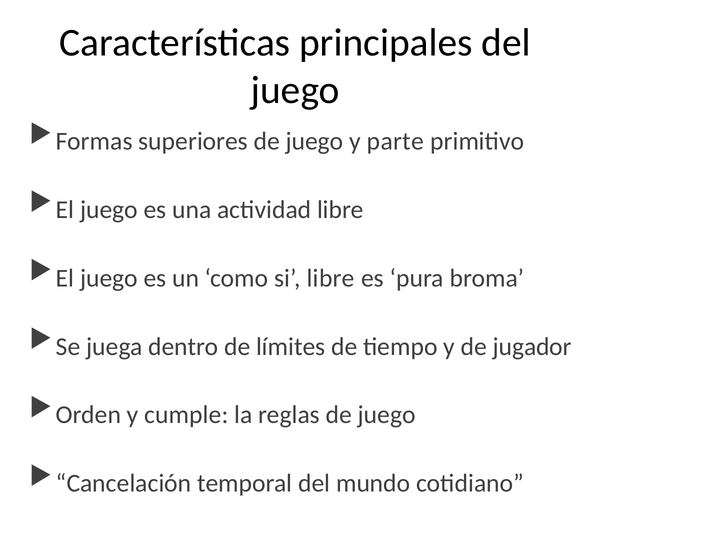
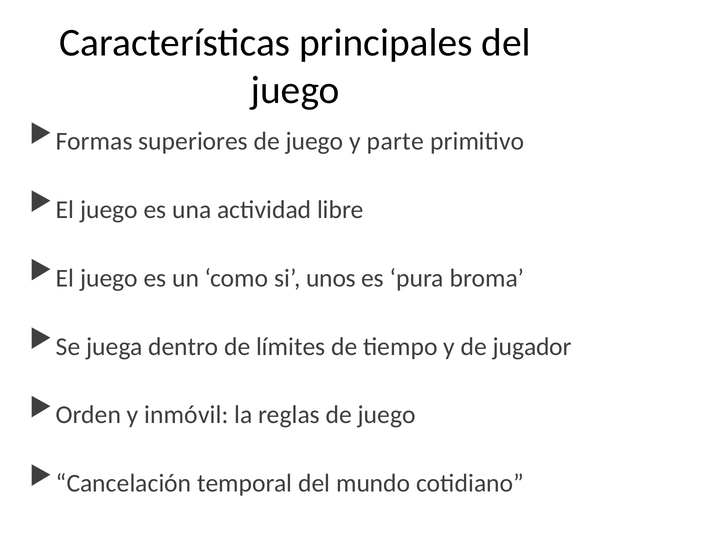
si libre: libre -> unos (331, 278)
cumple: cumple -> inmóvil (186, 415)
